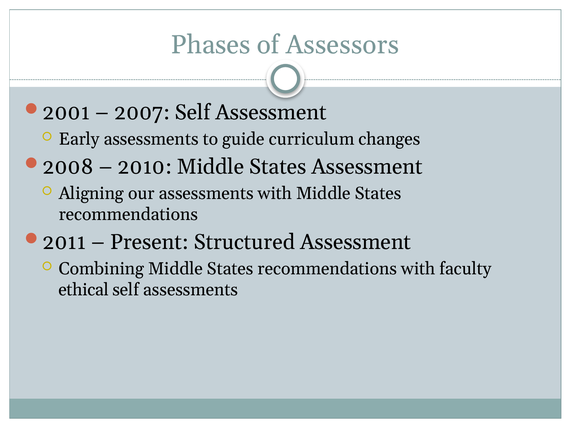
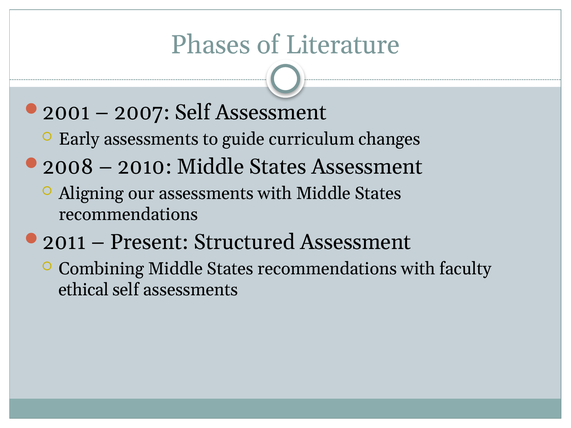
Assessors: Assessors -> Literature (343, 45)
